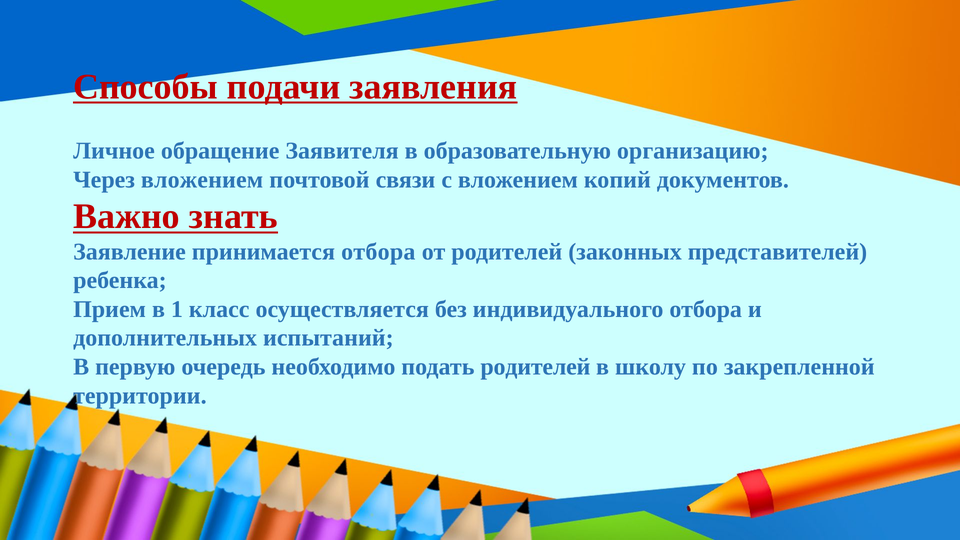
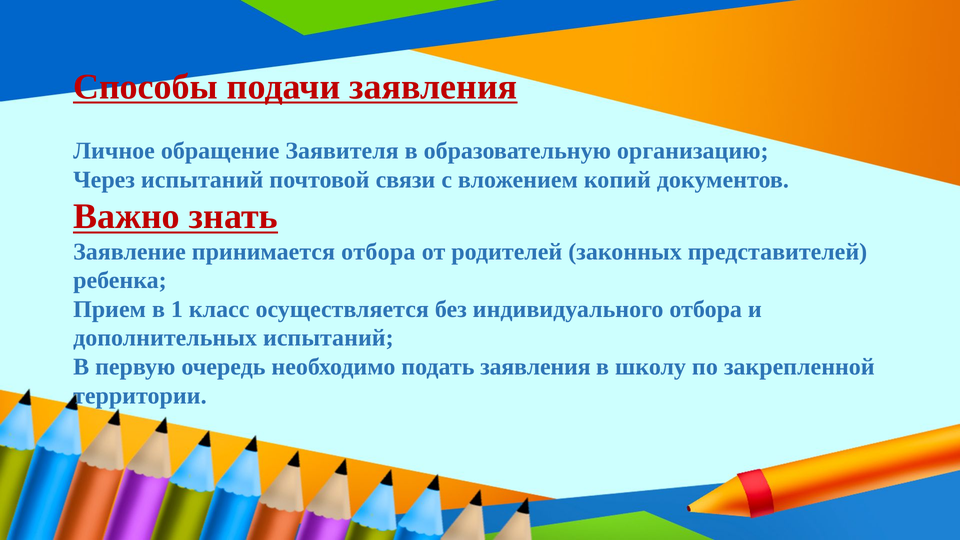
Через вложением: вложением -> испытаний (202, 180)
подать родителей: родителей -> заявления (535, 367)
